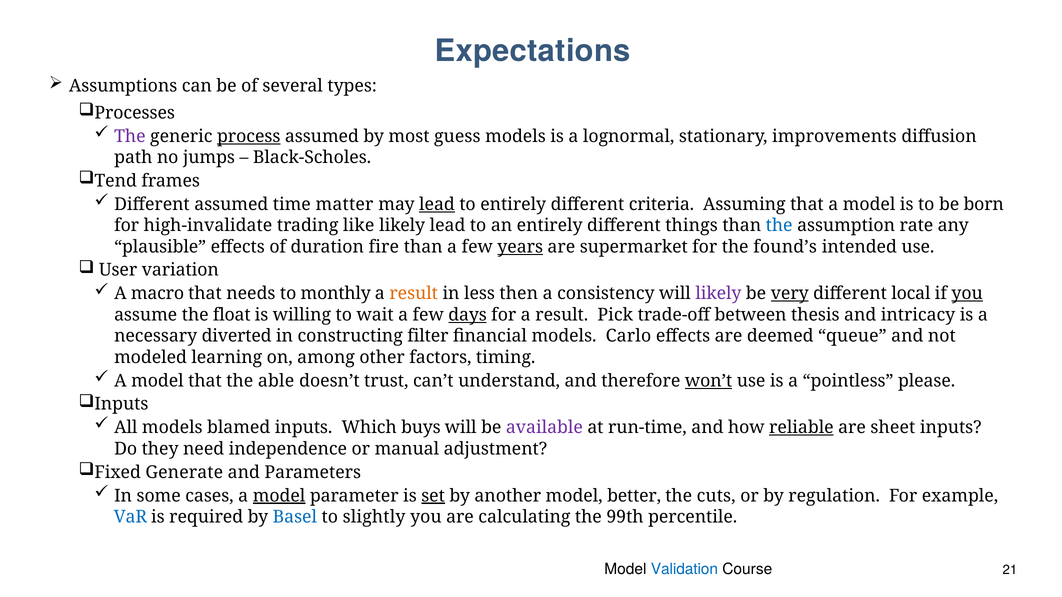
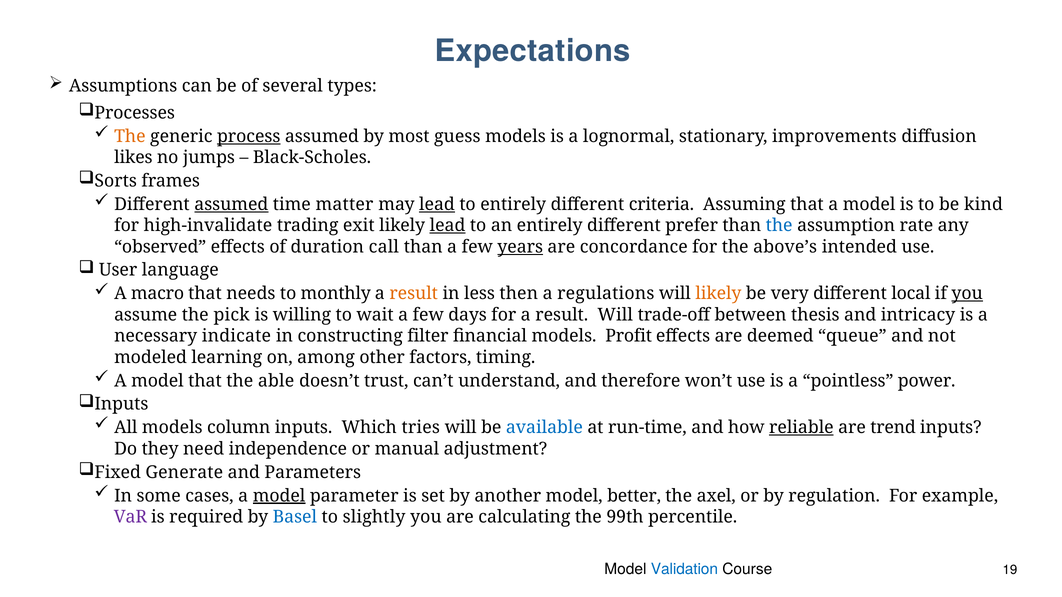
The colour: purple -> orange (130, 136)
path: path -> likes (133, 158)
Tend: Tend -> Sorts (116, 181)
assumed underline: none -> present (231, 204)
born: born -> kind (984, 204)
like: like -> exit (359, 226)
lead underline: none -> present (448, 226)
things: things -> prefer (692, 226)
plausible: plausible -> observed (160, 247)
fire: fire -> call (384, 247)
supermarket: supermarket -> concordance (634, 247)
found’s: found’s -> above’s (785, 247)
variation: variation -> language (180, 270)
consistency: consistency -> regulations (606, 294)
likely colour: purple -> orange (718, 294)
very underline: present -> none (790, 294)
float: float -> pick (232, 315)
days underline: present -> none (468, 315)
result Pick: Pick -> Will (615, 315)
diverted: diverted -> indicate (236, 336)
Carlo: Carlo -> Profit (629, 336)
won’t underline: present -> none (709, 381)
please: please -> power (927, 381)
blamed: blamed -> column (239, 428)
buys: buys -> tries (421, 428)
available colour: purple -> blue (544, 428)
sheet: sheet -> trend (893, 428)
set underline: present -> none (433, 496)
cuts: cuts -> axel (716, 496)
VaR colour: blue -> purple (130, 517)
21: 21 -> 19 (1010, 570)
